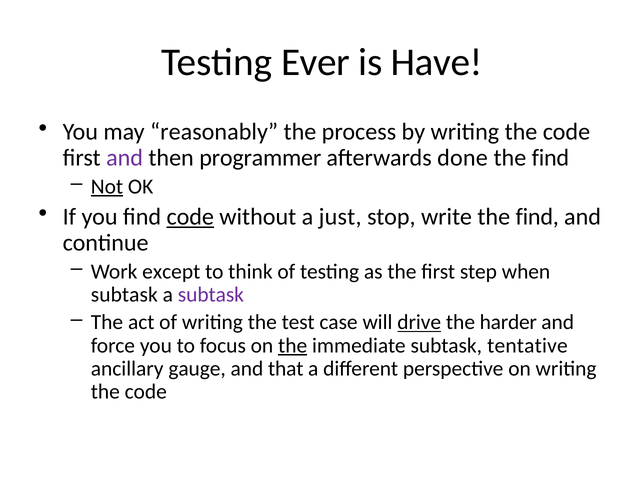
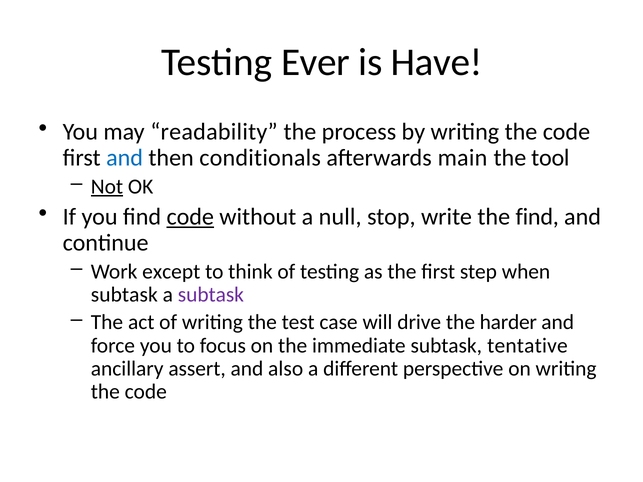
reasonably: reasonably -> readability (214, 132)
and colour: purple -> blue (125, 158)
programmer: programmer -> conditionals (260, 158)
done: done -> main (462, 158)
find: find -> tool (550, 158)
just: just -> null (340, 217)
drive underline: present -> none (419, 322)
the underline: present -> none (293, 346)
gauge: gauge -> assert (197, 369)
that: that -> also (286, 369)
